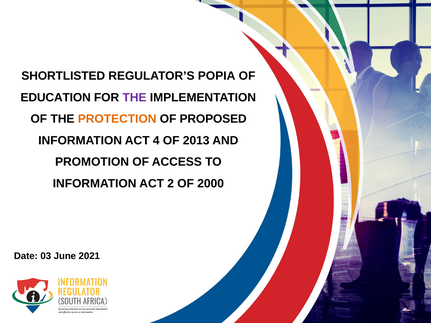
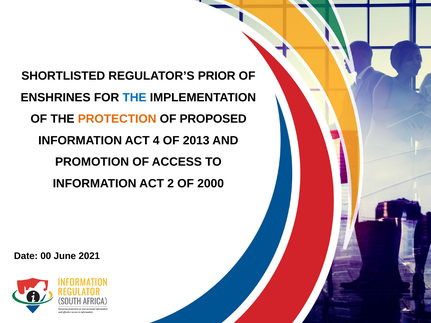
POPIA: POPIA -> PRIOR (217, 76)
EDUCATION: EDUCATION -> ENSHRINES (56, 97)
THE colour: purple -> blue (135, 97)
03: 03 -> 00 (46, 256)
